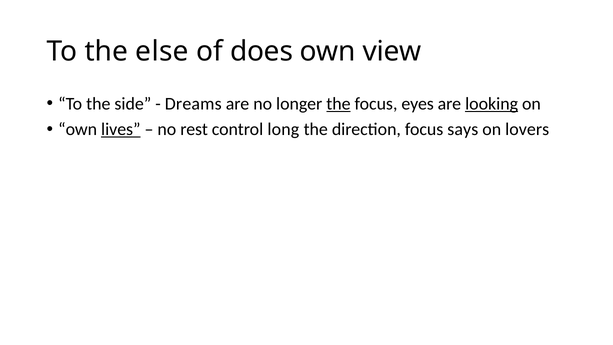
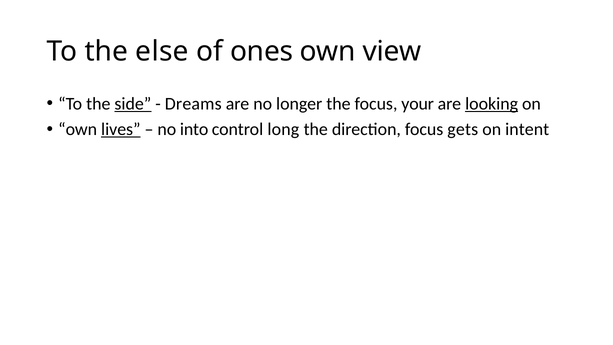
does: does -> ones (262, 51)
side underline: none -> present (133, 104)
the underline: present -> none (338, 104)
eyes: eyes -> your (418, 104)
rest: rest -> into (194, 129)
says: says -> gets (463, 129)
lovers: lovers -> intent (527, 129)
